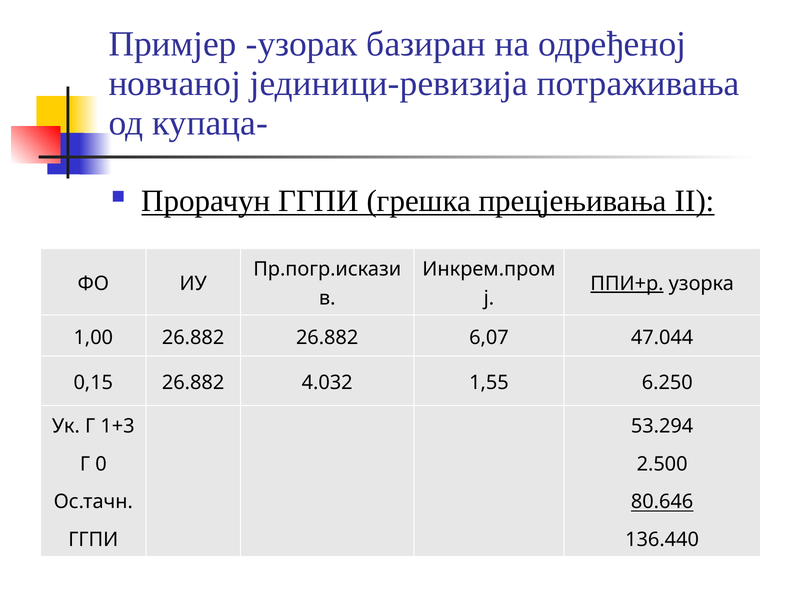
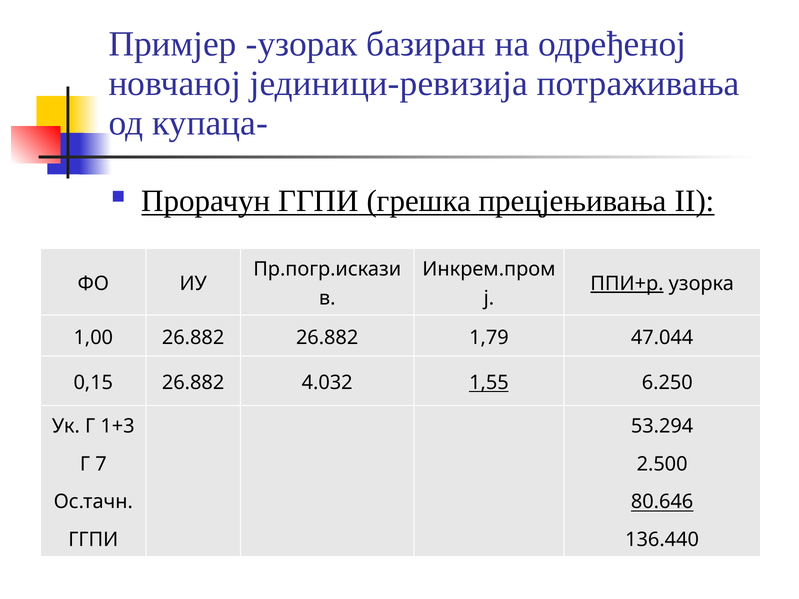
6,07: 6,07 -> 1,79 (489, 338)
1,55 underline: none -> present (489, 383)
0: 0 -> 7 (101, 464)
